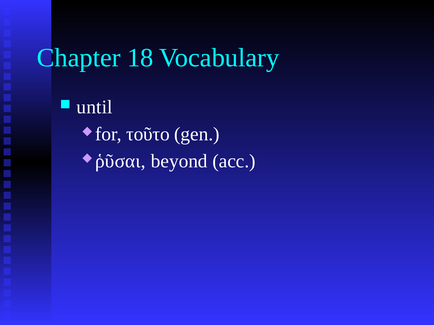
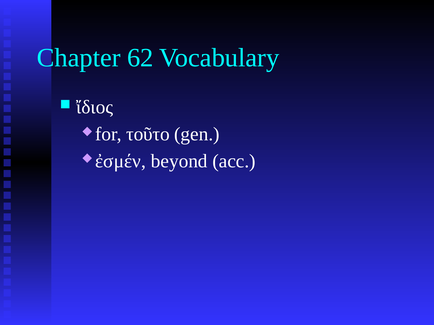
18: 18 -> 62 (140, 58)
until: until -> ἴδιος (95, 107)
ῥῦσαι: ῥῦσαι -> ἐσμέν (121, 161)
